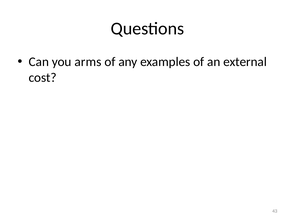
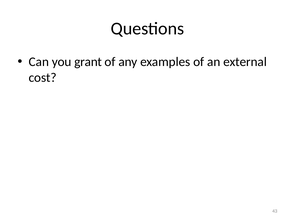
arms: arms -> grant (88, 62)
